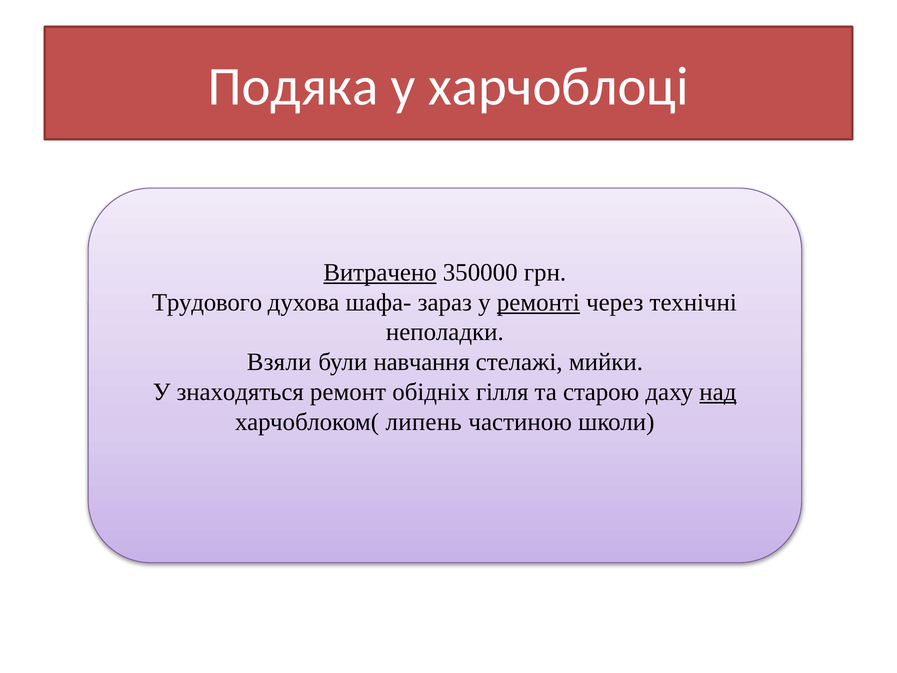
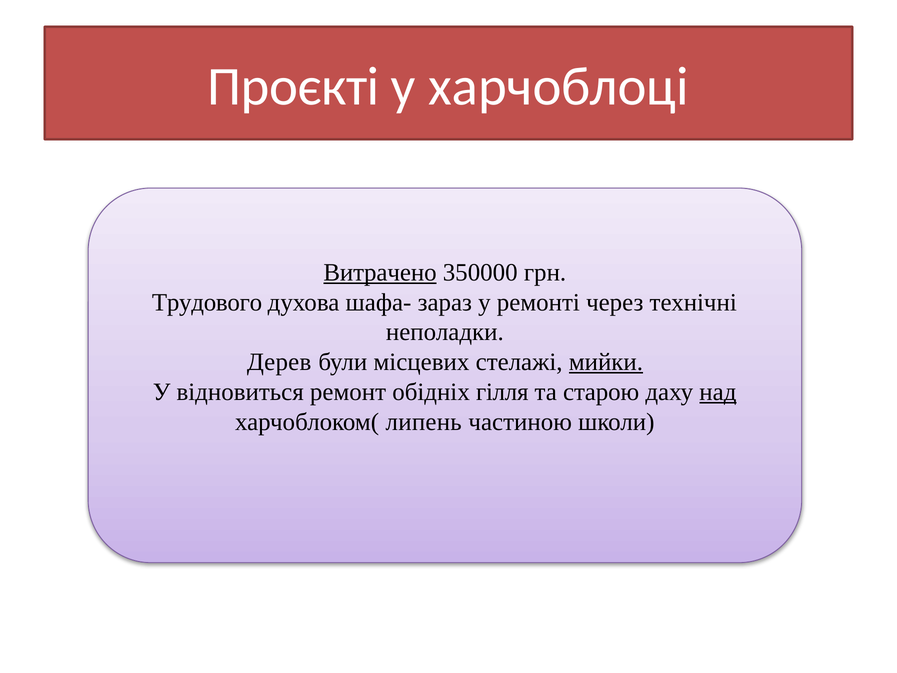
Подяка: Подяка -> Проєкті (293, 87)
ремонті underline: present -> none (538, 302)
Взяли: Взяли -> Дерев (279, 362)
навчання: навчання -> місцевих (421, 362)
мийки underline: none -> present (606, 362)
знаходяться: знаходяться -> відновиться (240, 392)
